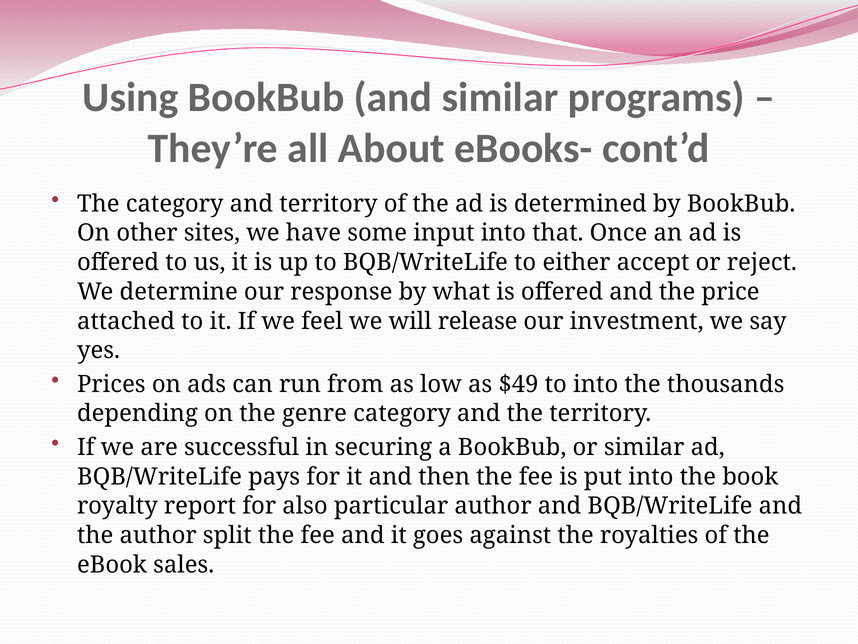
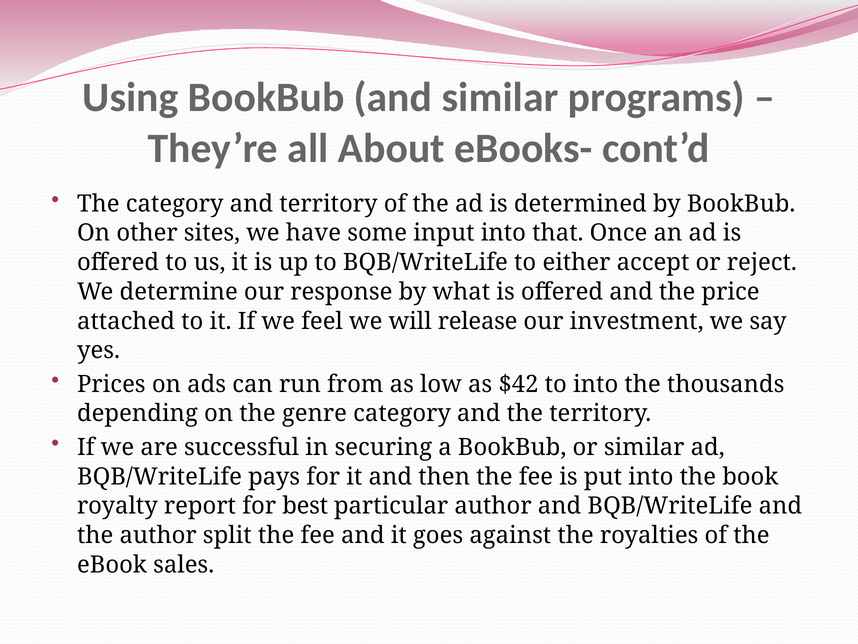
$49: $49 -> $42 (518, 384)
also: also -> best (305, 506)
